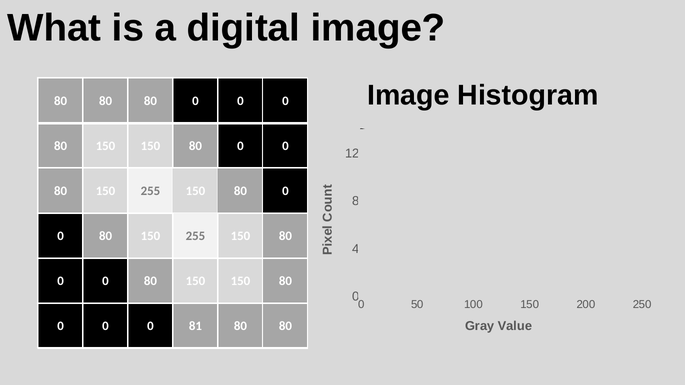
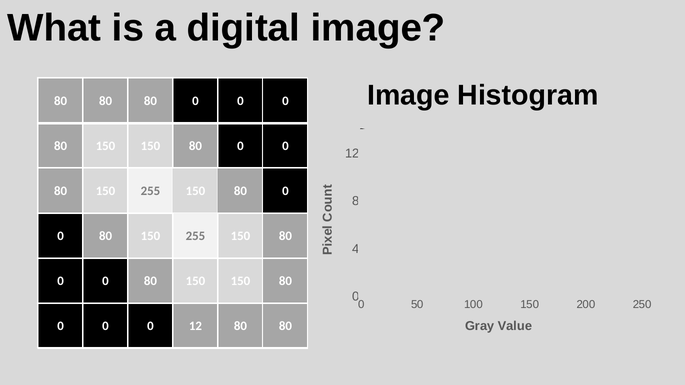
0 81: 81 -> 12 (195, 326)
